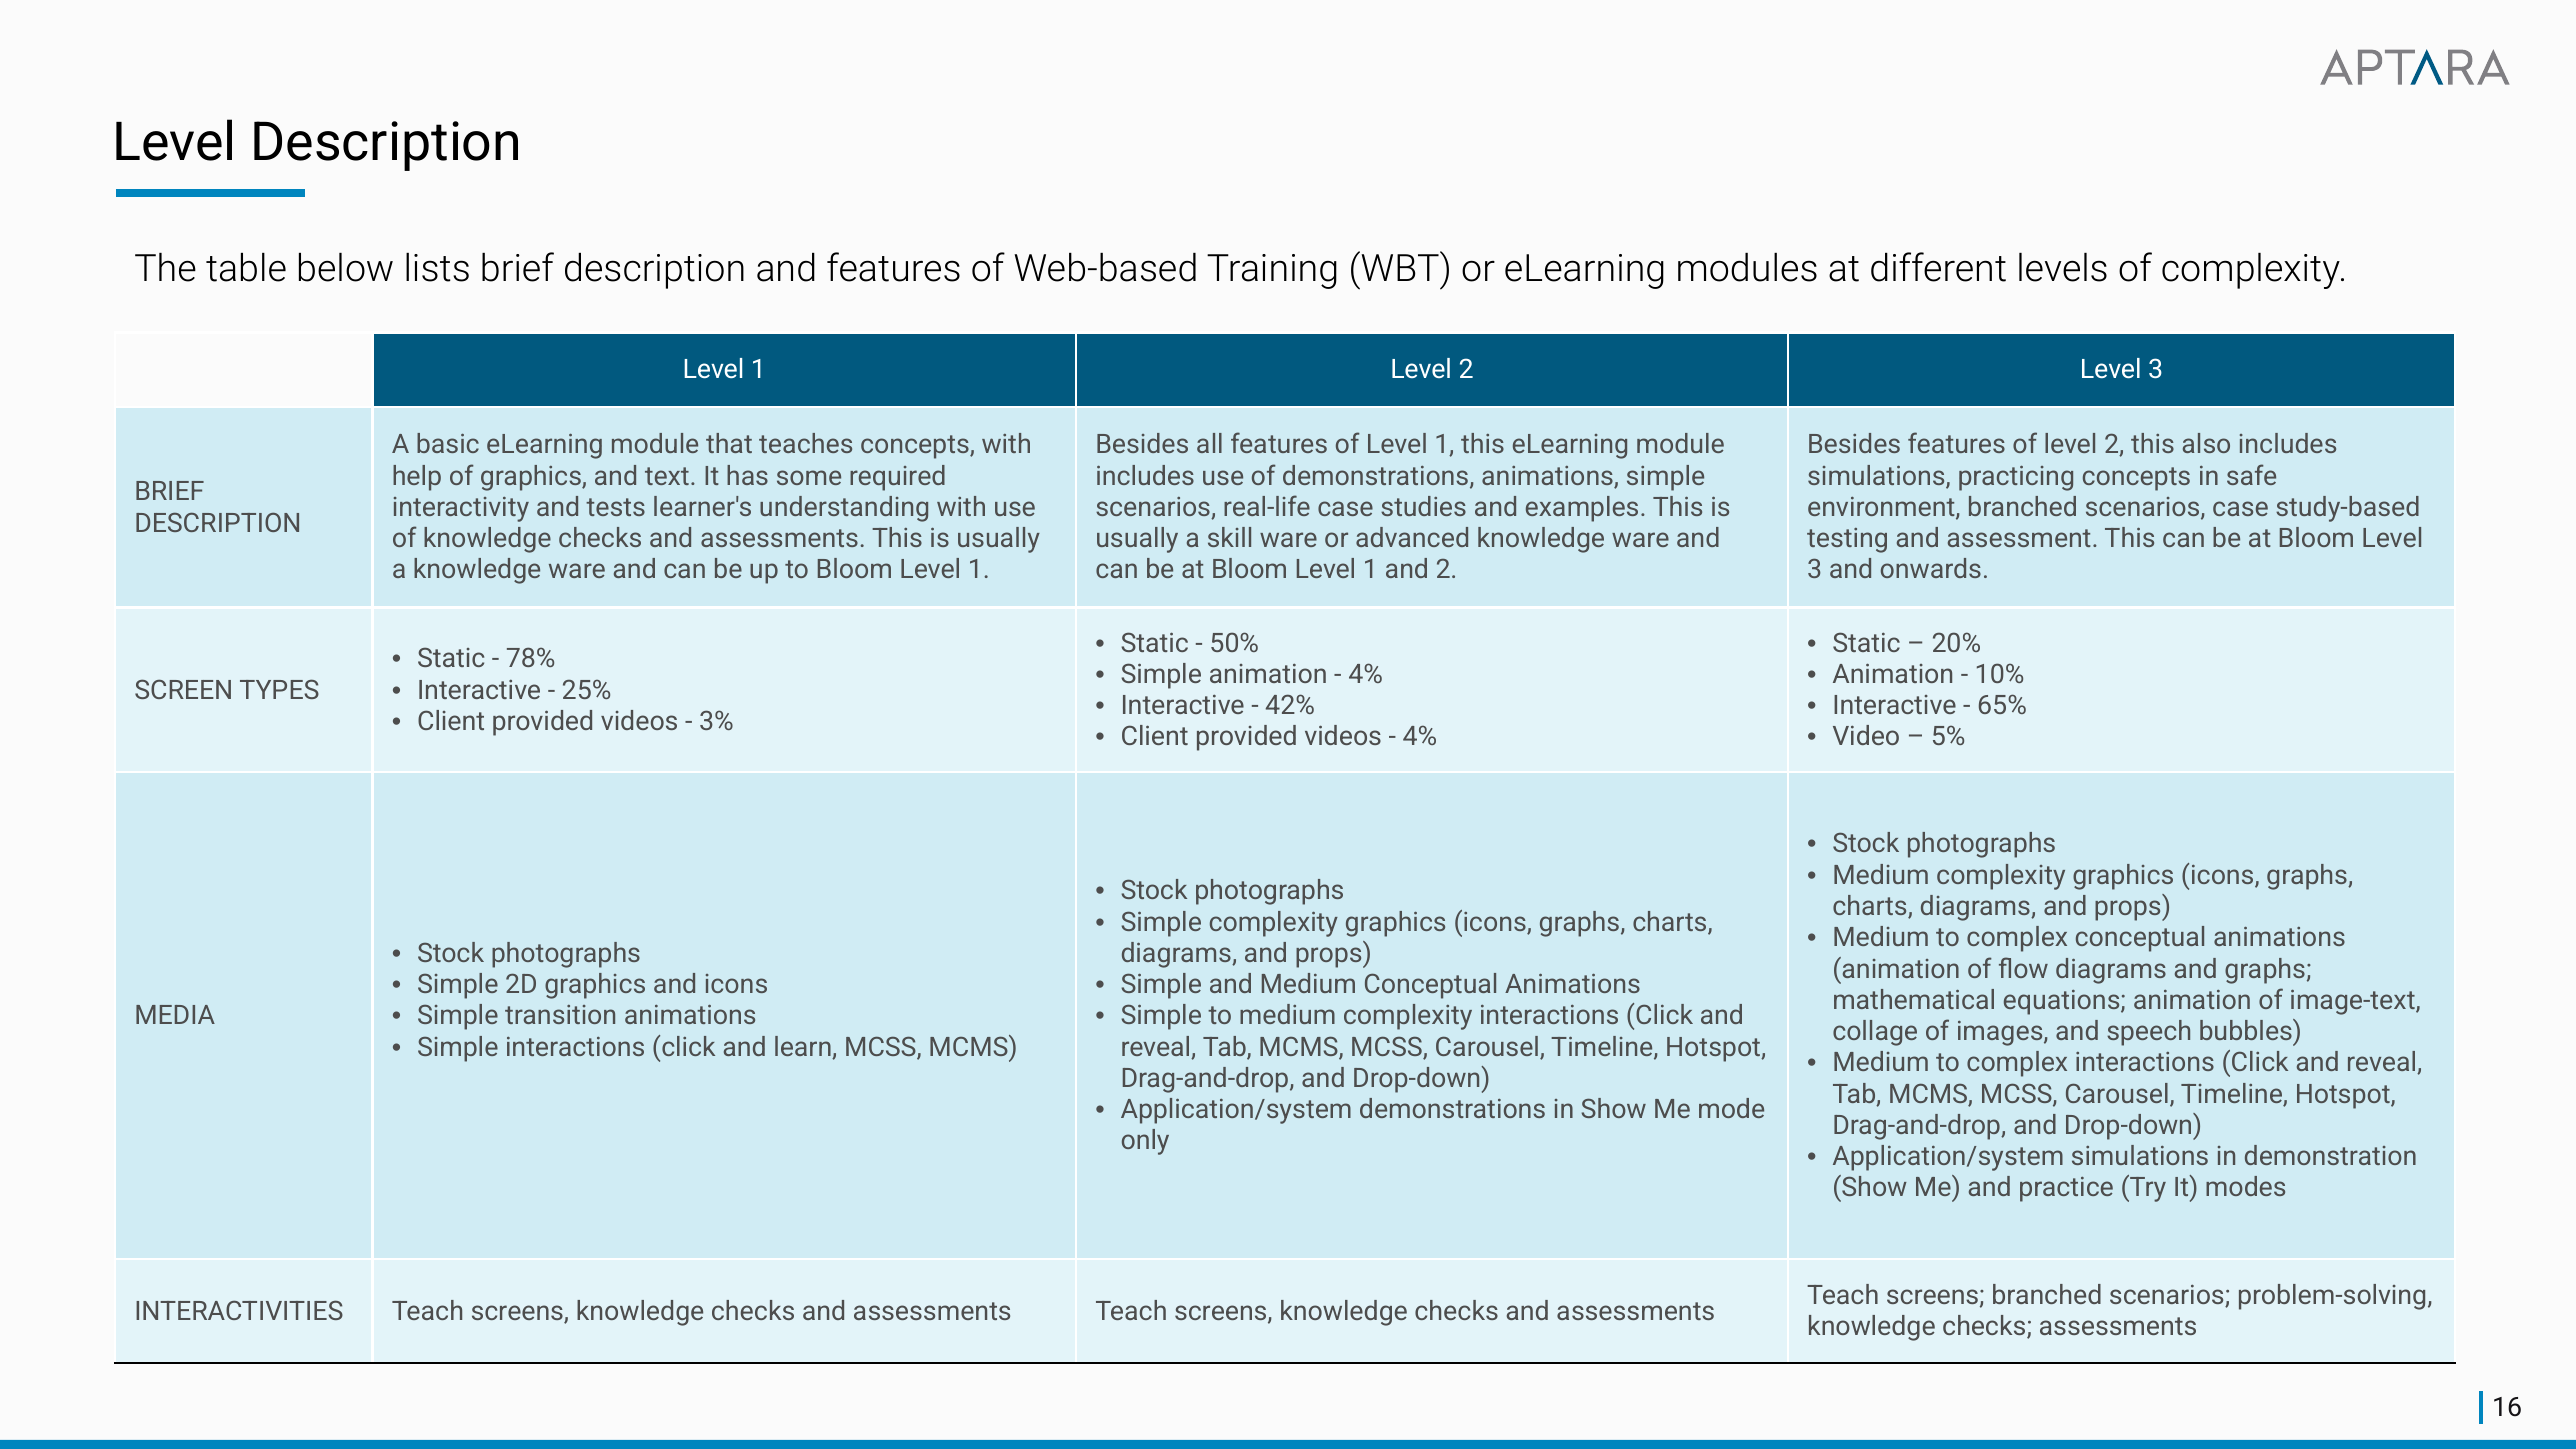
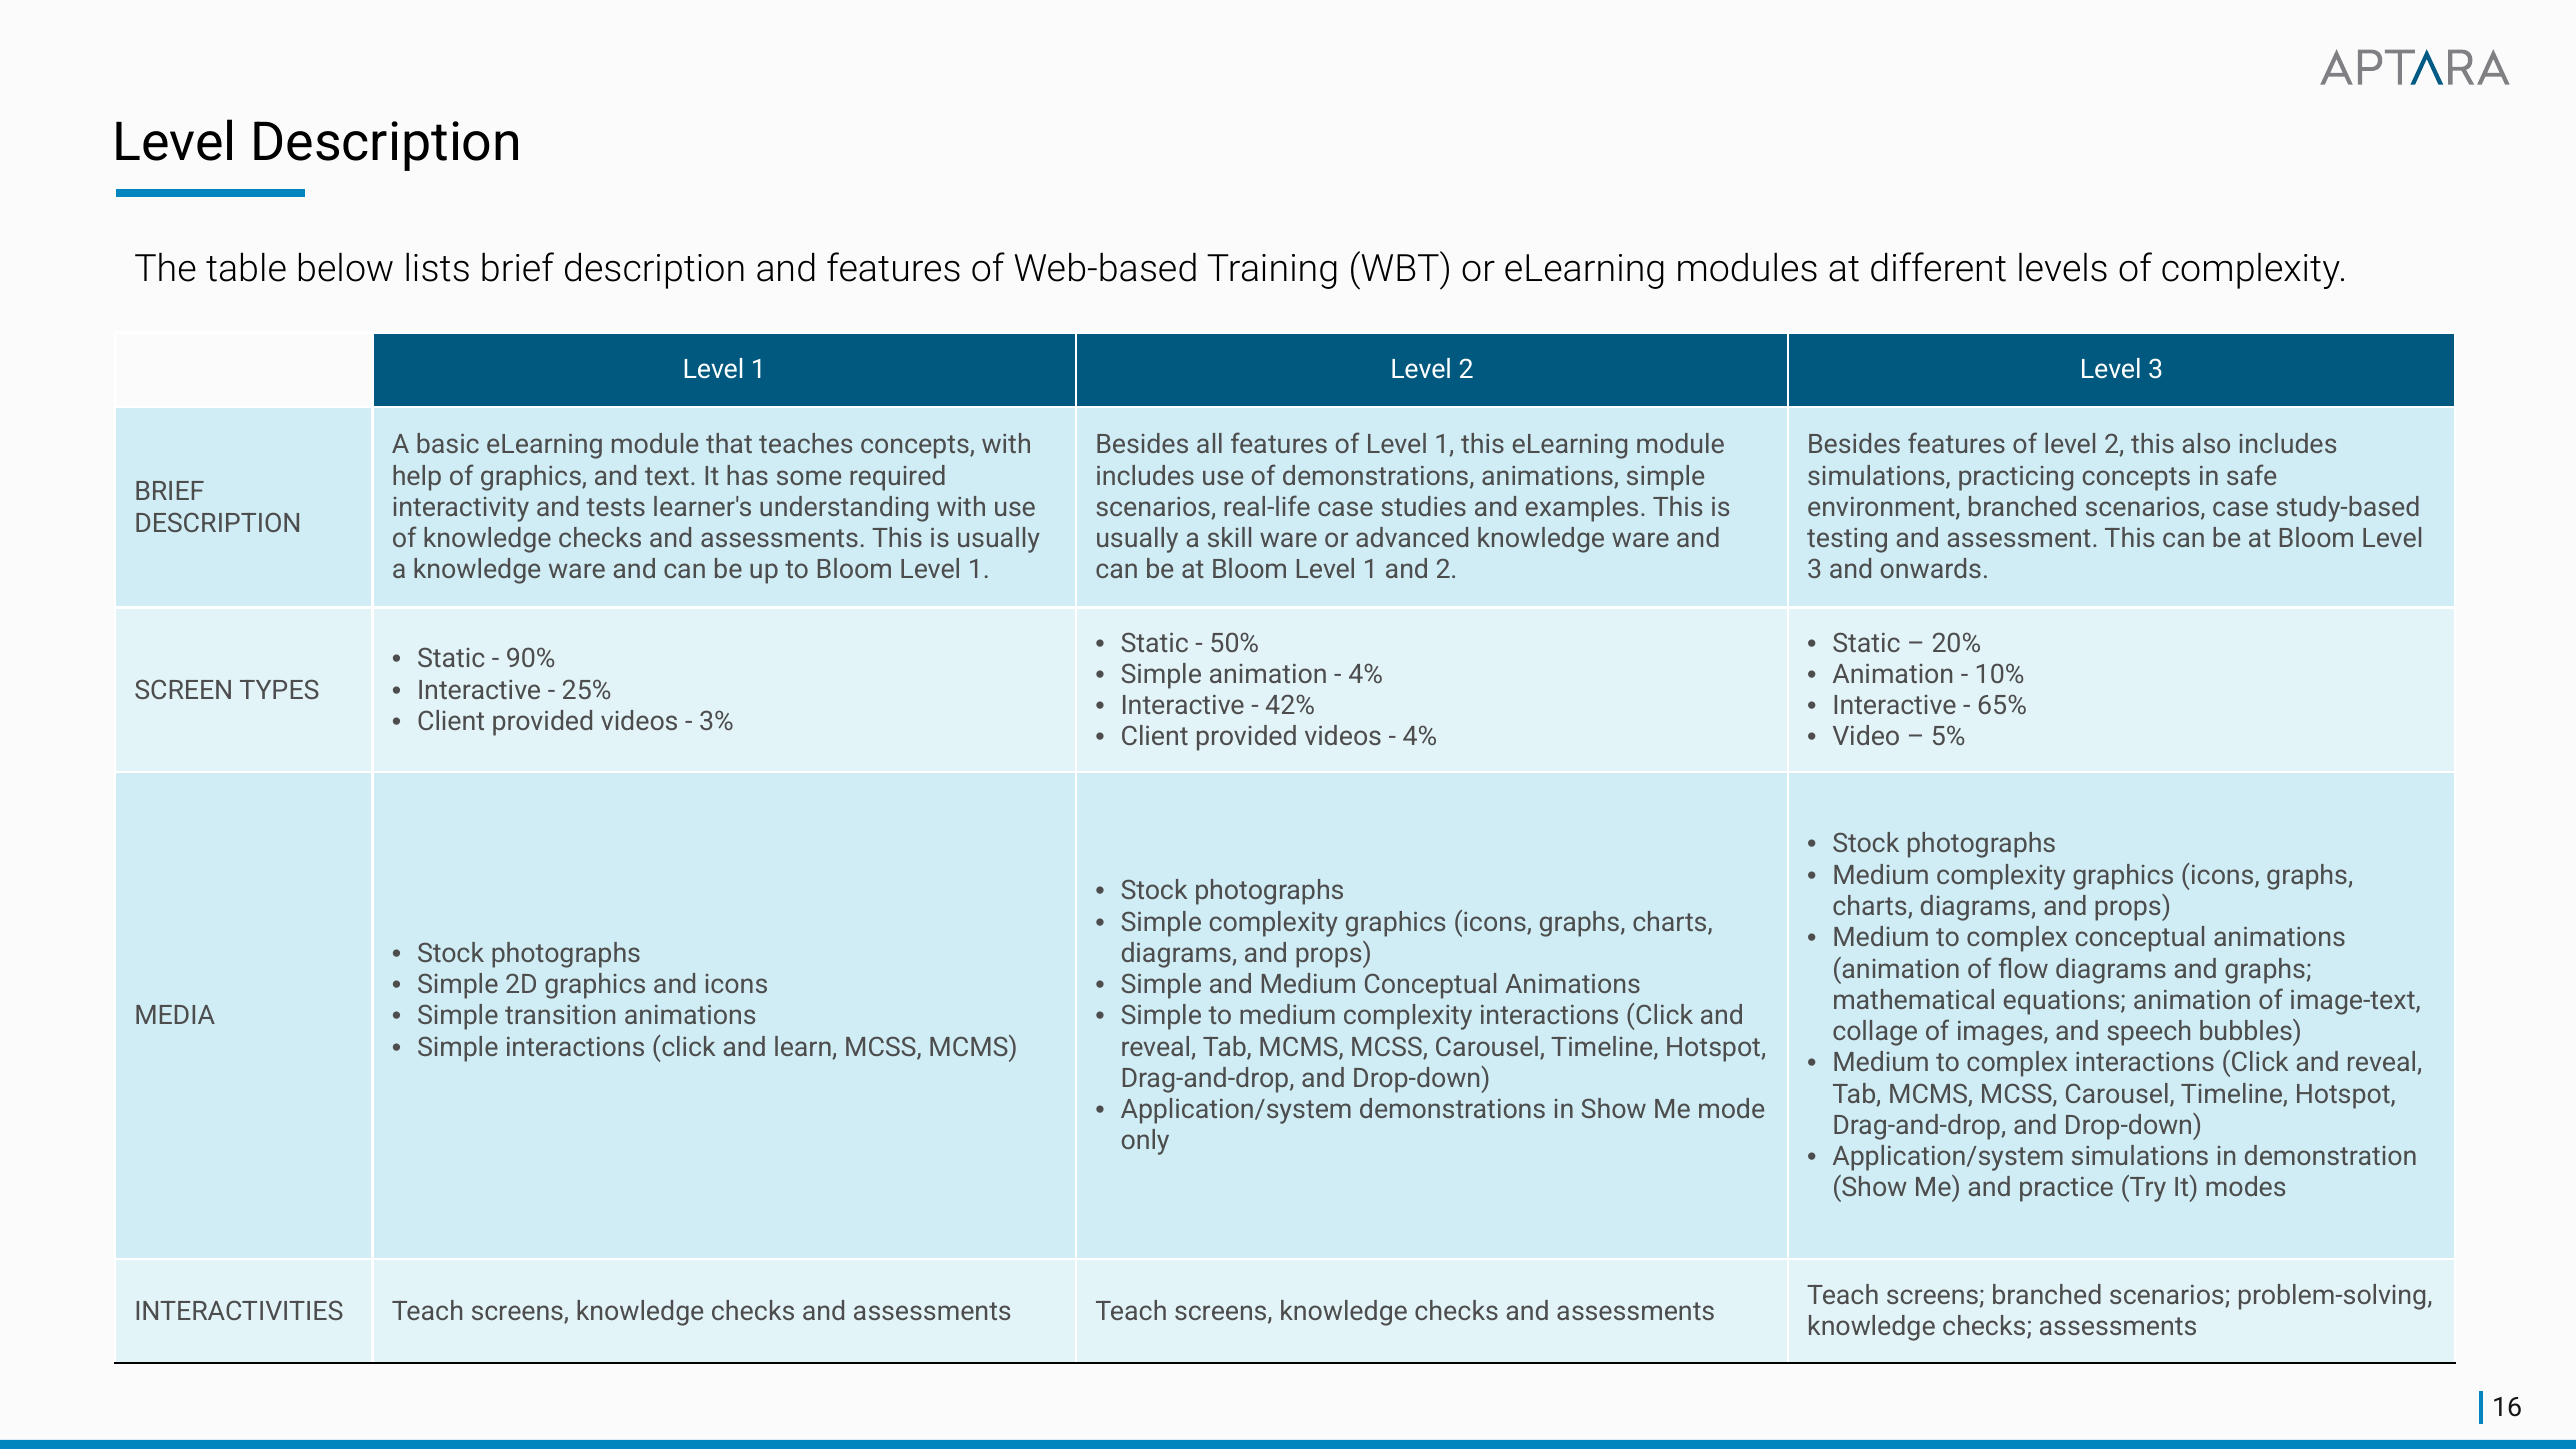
78%: 78% -> 90% (531, 659)
